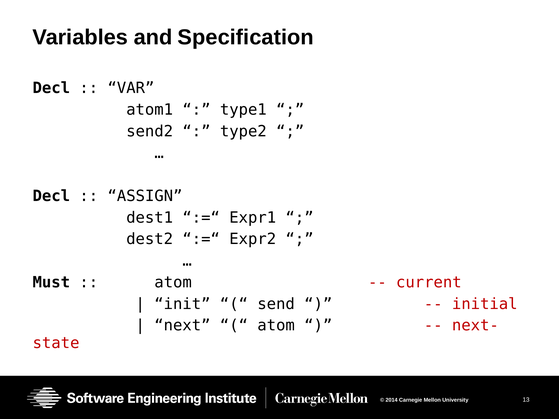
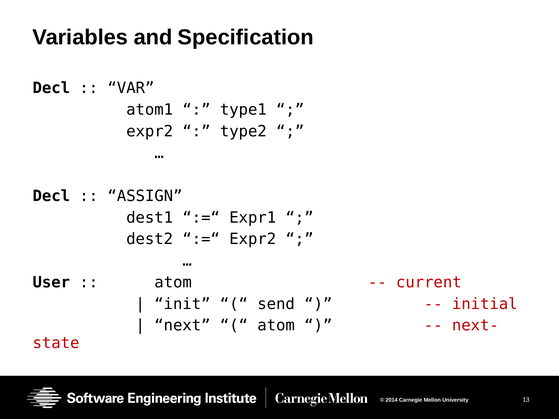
send2: send2 -> expr2 (150, 131)
Must: Must -> User (51, 283)
